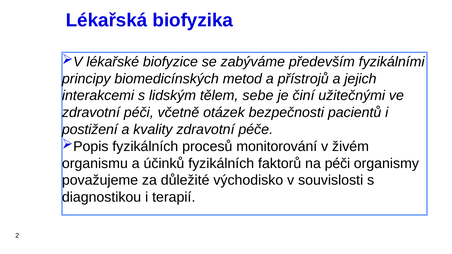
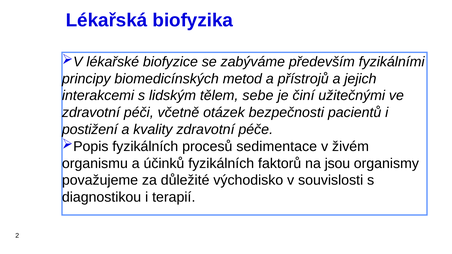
monitorování: monitorování -> sedimentace (277, 147)
na péči: péči -> jsou (337, 164)
